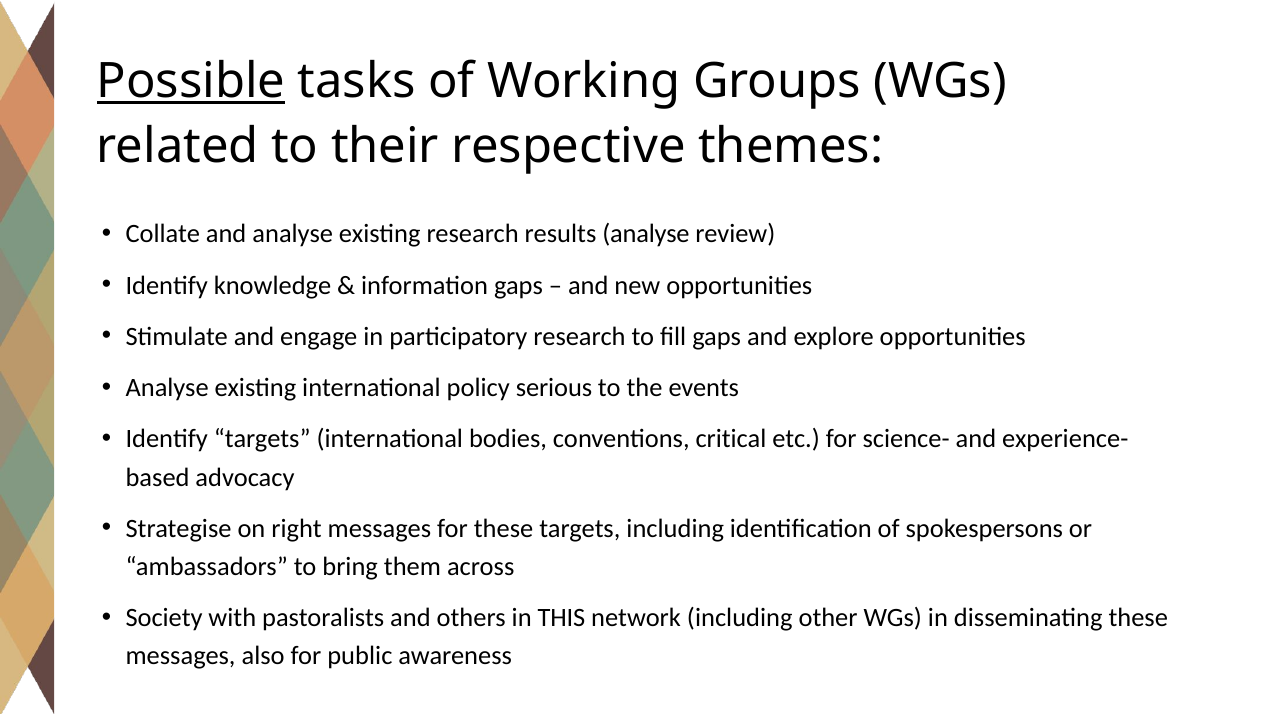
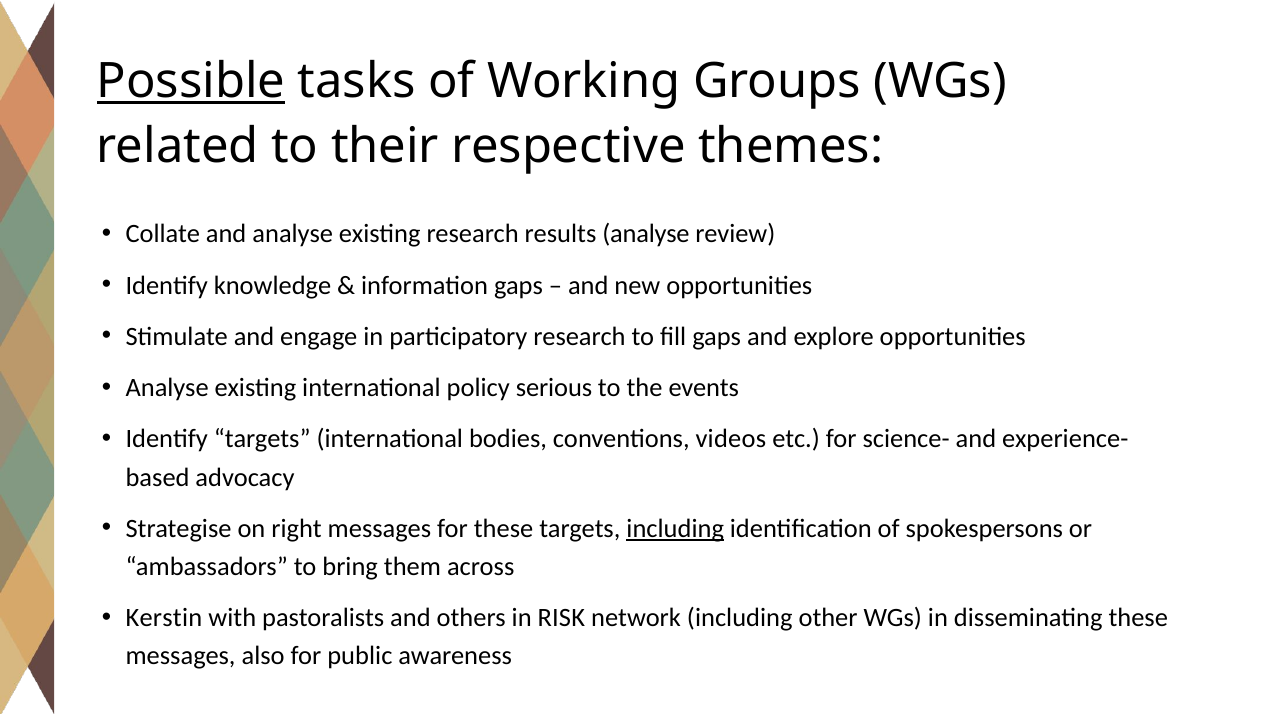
critical: critical -> videos (731, 439)
including underline: none -> present (675, 528)
Society: Society -> Kerstin (164, 618)
THIS: THIS -> RISK (561, 618)
